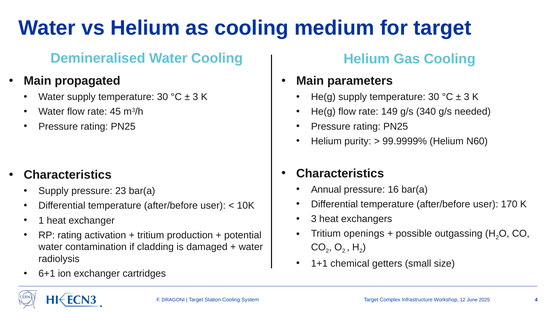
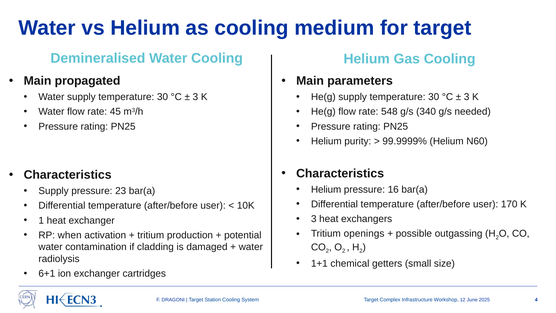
149: 149 -> 548 (389, 112)
Annual: Annual -> Helium (326, 189)
RP rating: rating -> when (70, 235)
